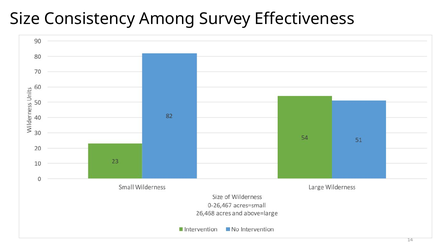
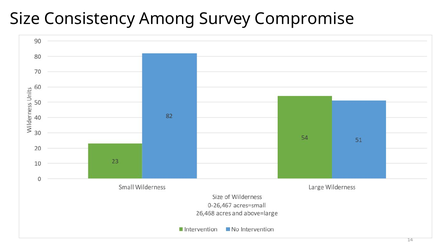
Effectiveness: Effectiveness -> Compromise (305, 19)
